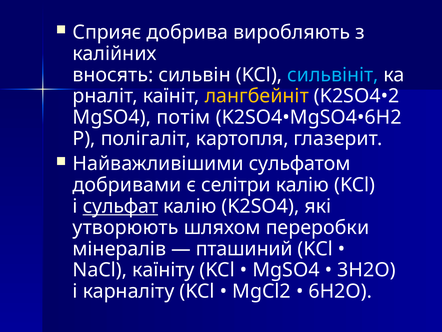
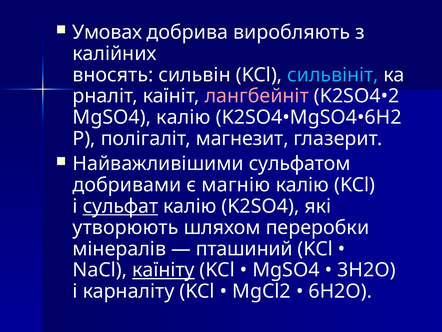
Сприяє: Сприяє -> Умовах (107, 32)
лангбейніт colour: yellow -> pink (257, 96)
MgSO4 потім: потім -> калію (183, 117)
картопля: картопля -> магнезит (242, 138)
селітри: селітри -> магнію (236, 185)
каїніту underline: none -> present (163, 270)
